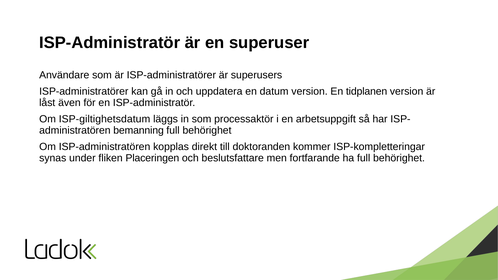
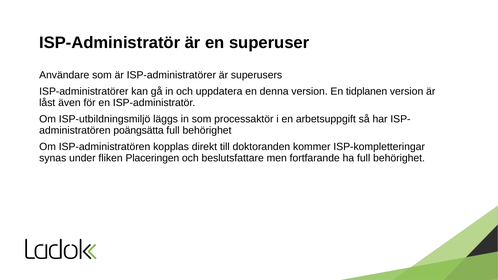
datum: datum -> denna (274, 92)
ISP-giltighetsdatum: ISP-giltighetsdatum -> ISP-utbildningsmiljö (105, 119)
bemanning: bemanning -> poängsätta (139, 130)
